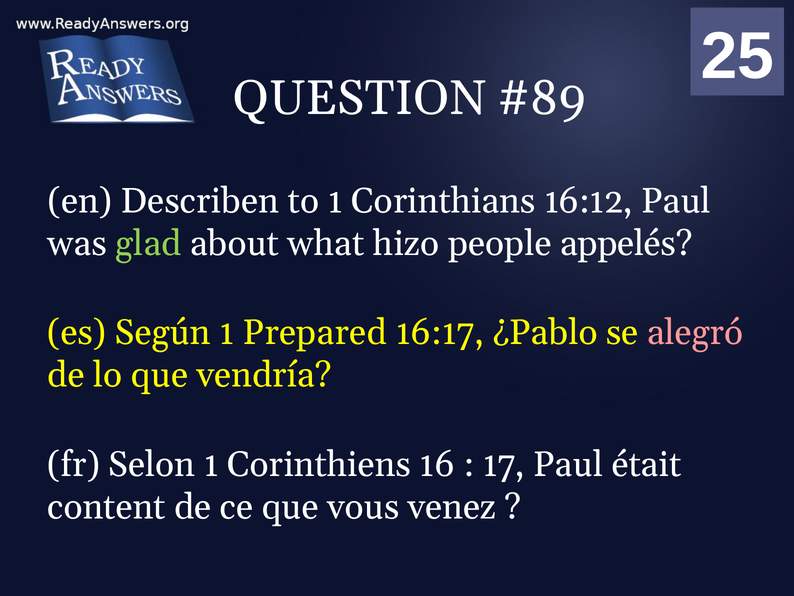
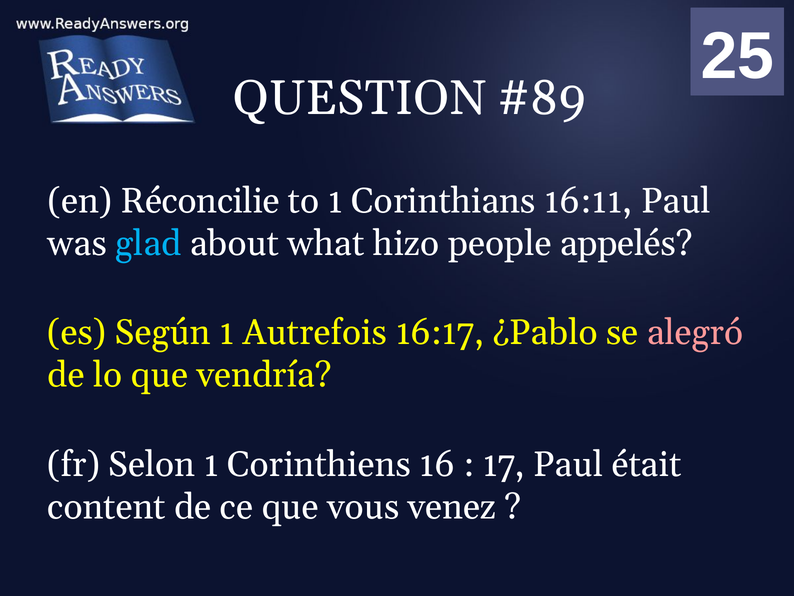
Describen: Describen -> Réconcilie (200, 201)
16:12: 16:12 -> 16:11 (588, 201)
glad colour: light green -> light blue (148, 243)
Prepared: Prepared -> Autrefois (315, 333)
